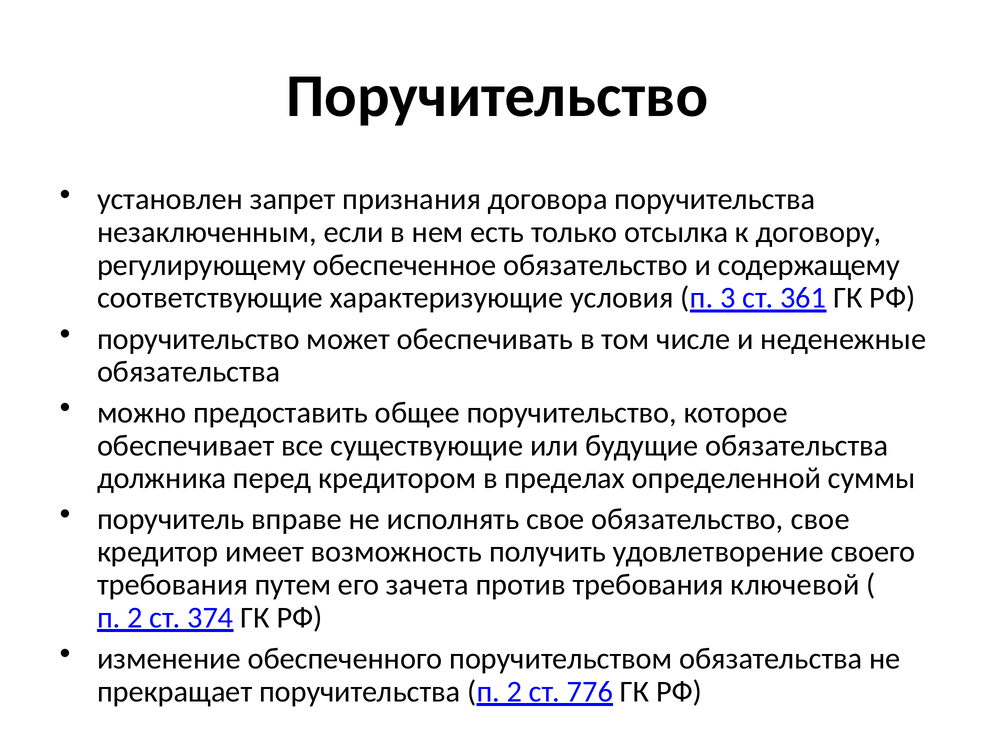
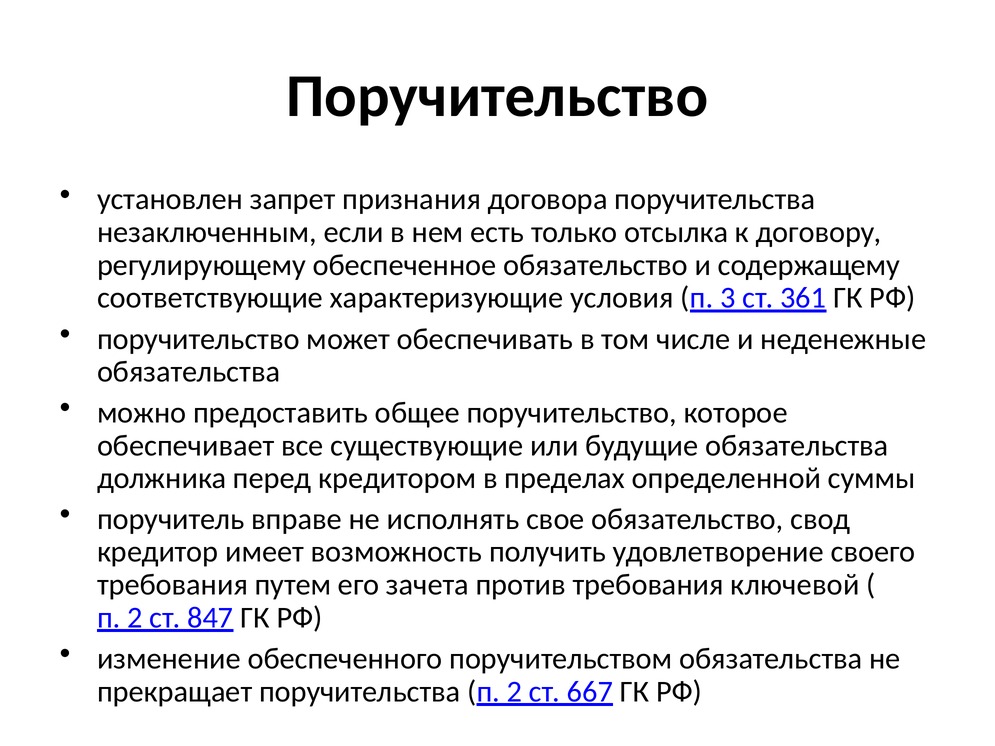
обязательство свое: свое -> свод (820, 519)
374: 374 -> 847 (210, 618)
776: 776 -> 667 (590, 692)
